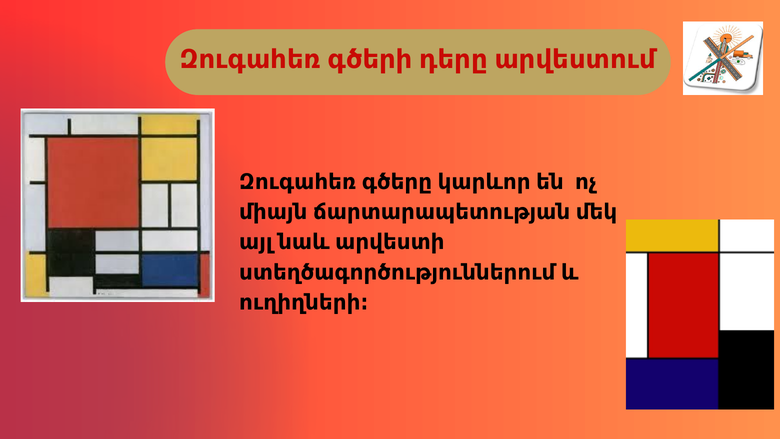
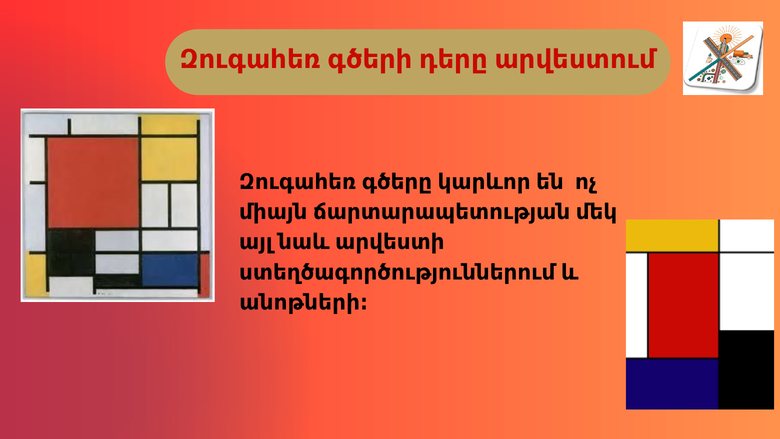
ուղիղների։: ուղիղների։ -> անոթների։ (304, 302)
